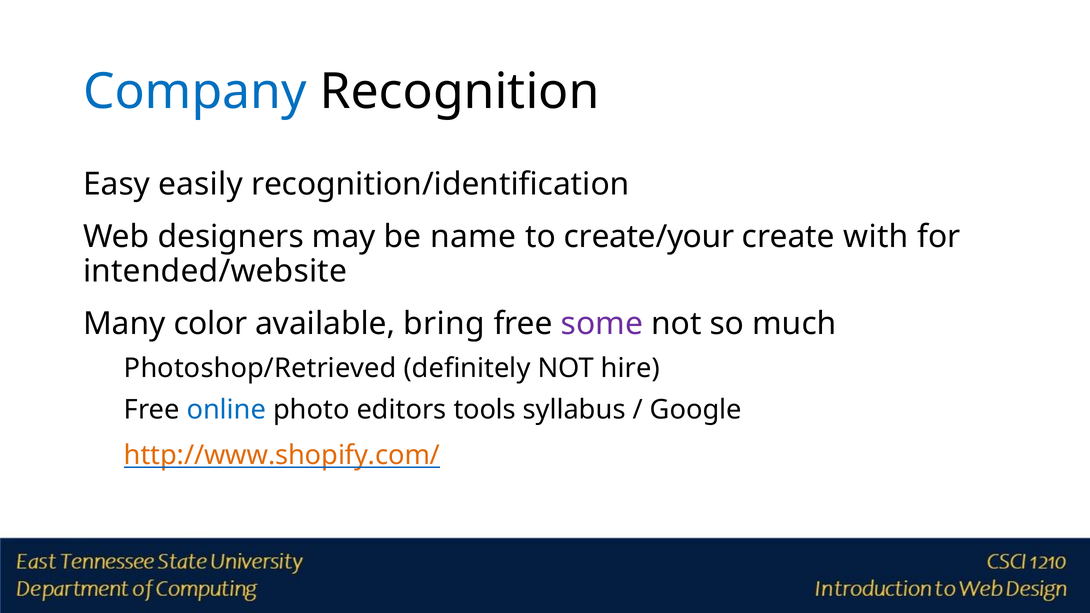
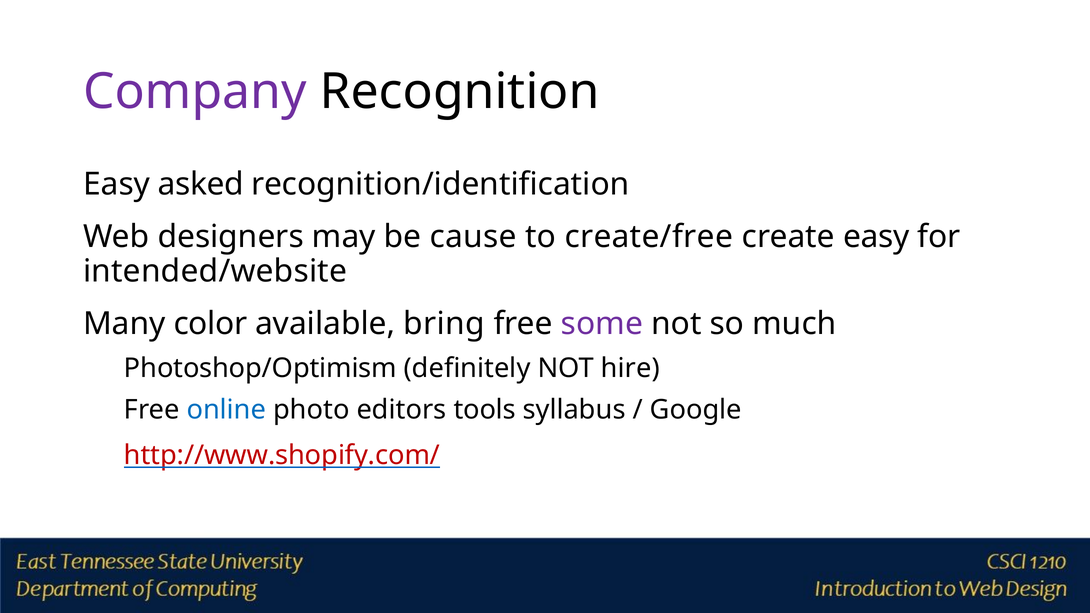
Company colour: blue -> purple (195, 92)
easily: easily -> asked (201, 184)
name: name -> cause (473, 237)
create/your: create/your -> create/free (649, 237)
create with: with -> easy (876, 237)
Photoshop/Retrieved: Photoshop/Retrieved -> Photoshop/Optimism (260, 368)
http://www.shopify.com/ colour: orange -> red (282, 455)
